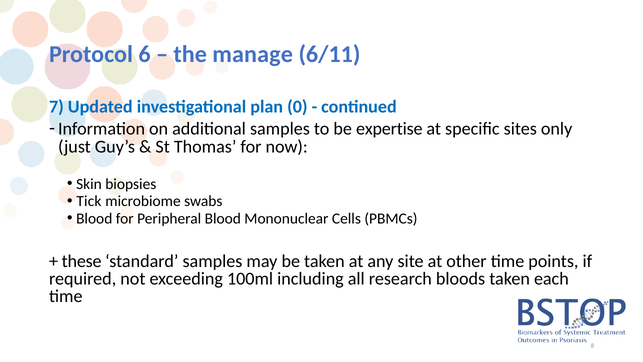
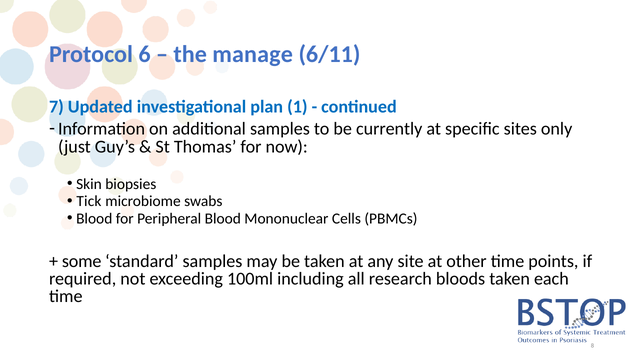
0: 0 -> 1 (297, 107)
expertise: expertise -> currently (389, 129)
these: these -> some (82, 261)
